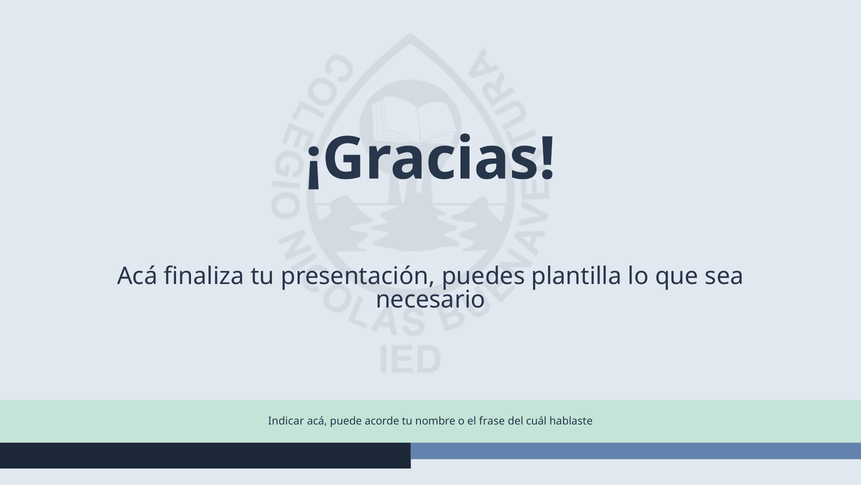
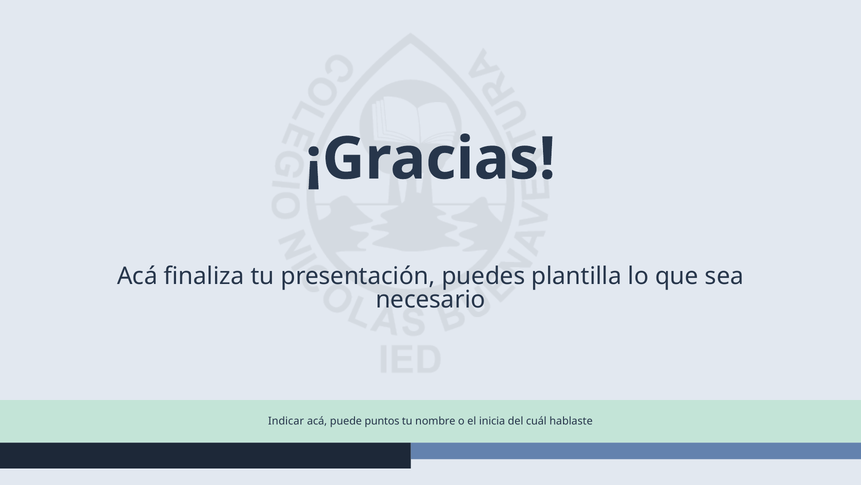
acorde: acorde -> puntos (382, 421)
frase: frase -> inicia (492, 421)
